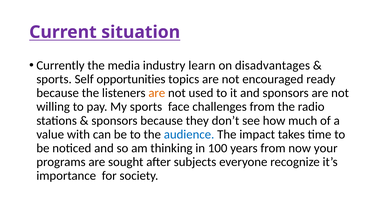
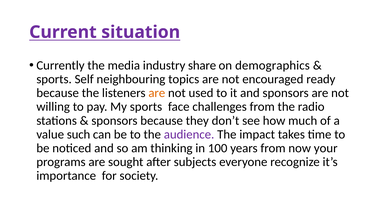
learn: learn -> share (202, 66)
disadvantages: disadvantages -> demographics (272, 66)
opportunities: opportunities -> neighbouring (131, 79)
with: with -> such (79, 135)
audience colour: blue -> purple (189, 135)
